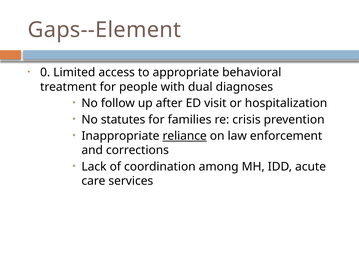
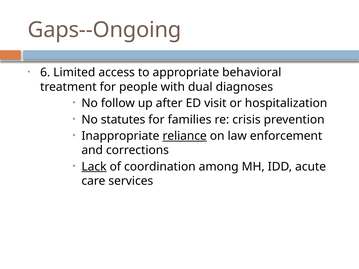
Gaps--Element: Gaps--Element -> Gaps--Ongoing (105, 30)
0: 0 -> 6 (45, 73)
Lack underline: none -> present (94, 167)
